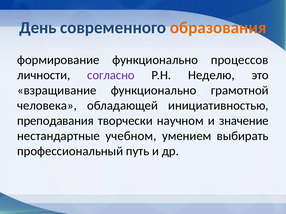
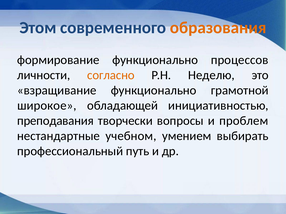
День: День -> Этом (38, 28)
согласно colour: purple -> orange (111, 75)
человека: человека -> широкое (47, 106)
научном: научном -> вопросы (180, 121)
значение: значение -> проблем (244, 121)
